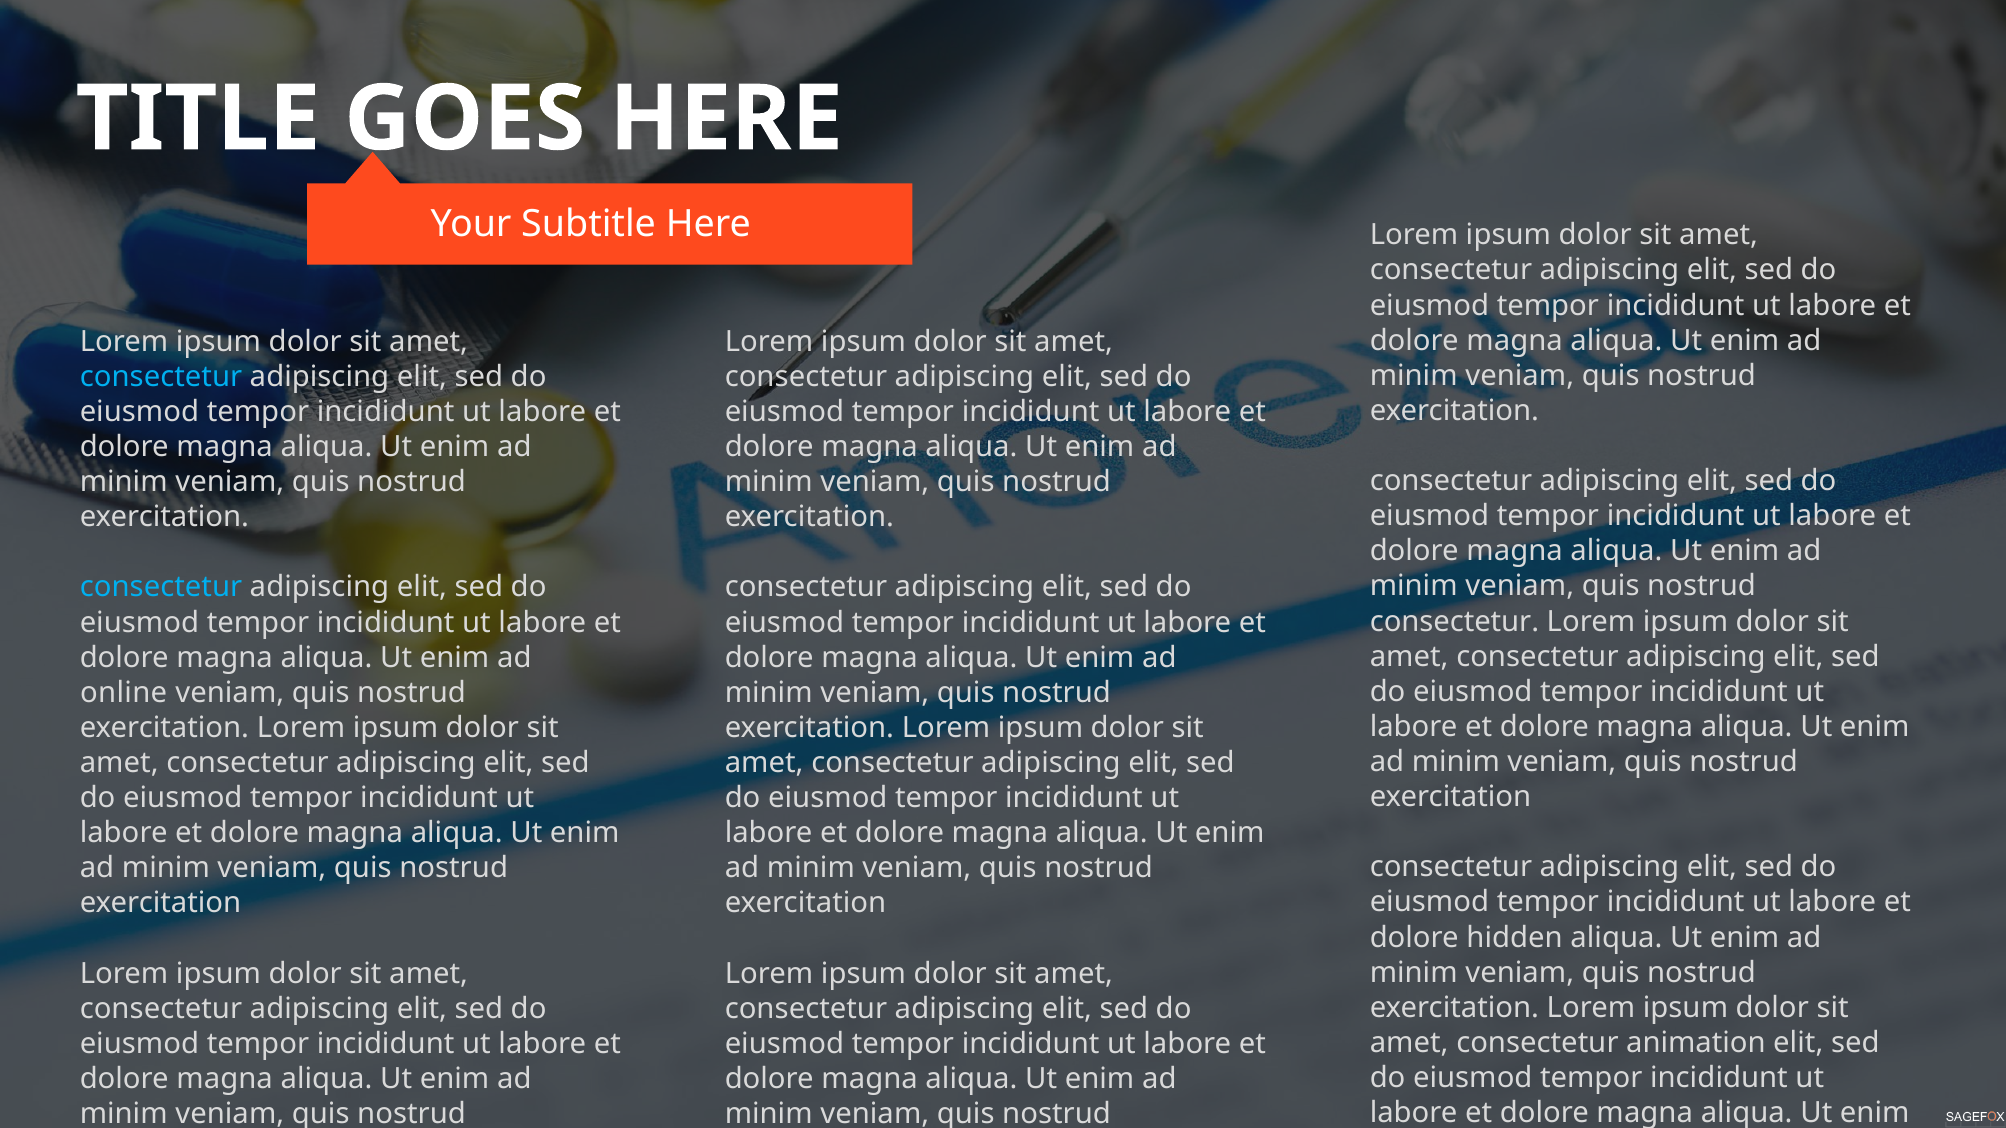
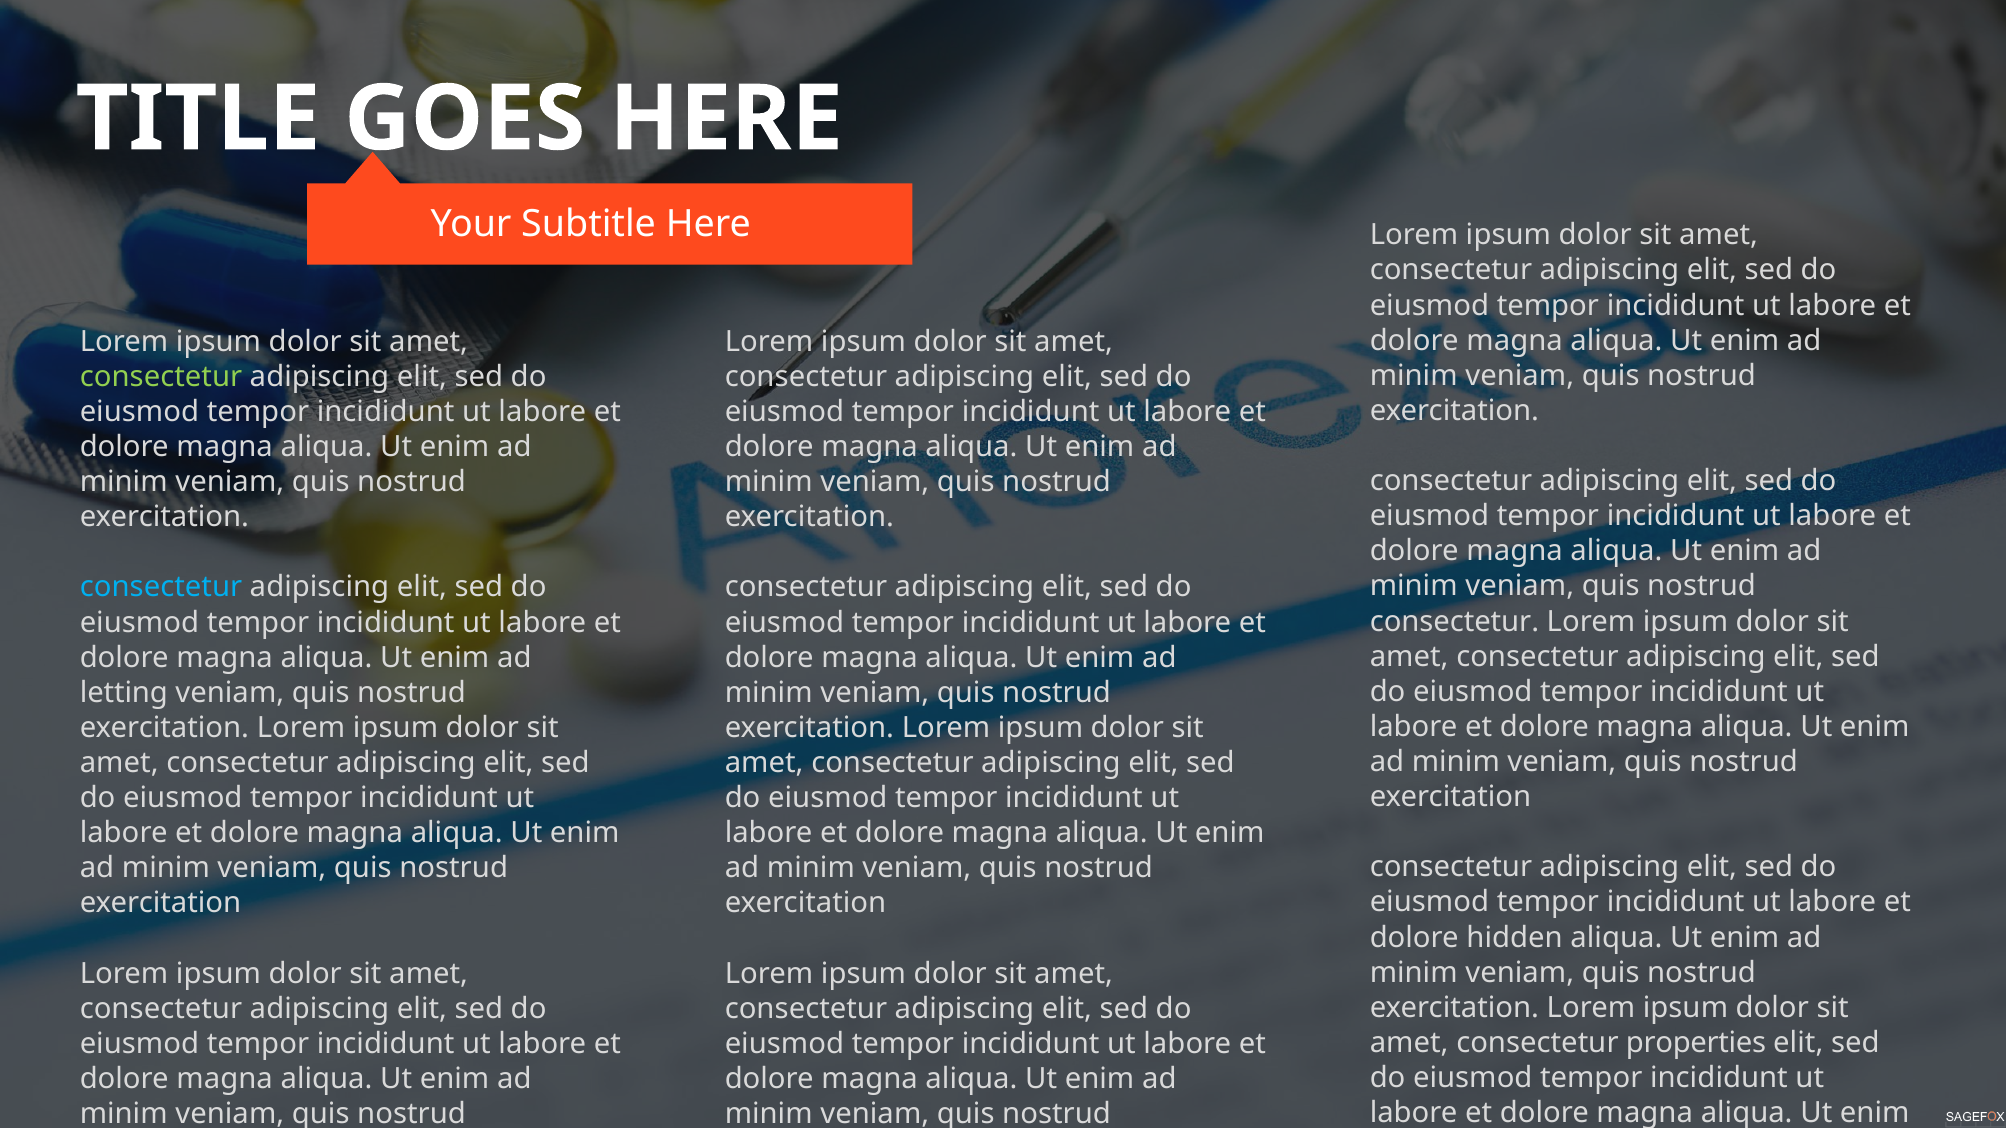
consectetur colour: light blue -> light green (161, 377)
online: online -> letting (124, 693)
animation: animation -> properties (1696, 1043)
